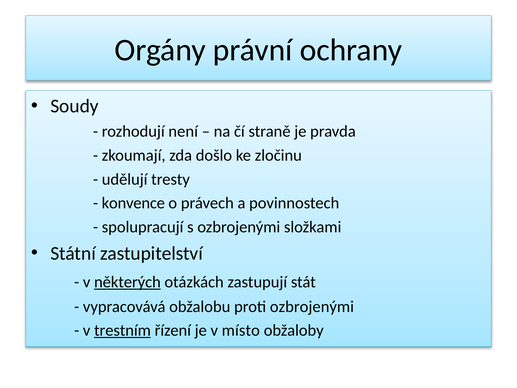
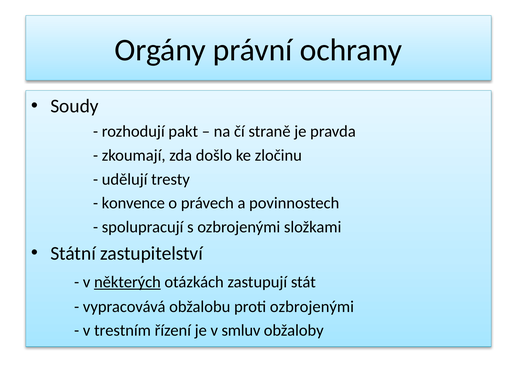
není: není -> pakt (183, 131)
trestním underline: present -> none (122, 330)
místo: místo -> smluv (241, 330)
